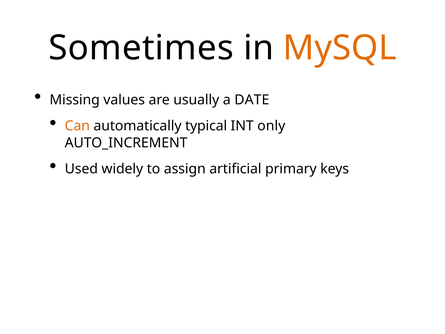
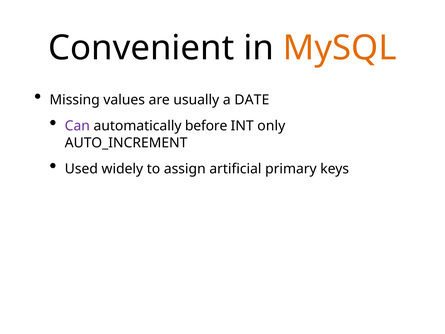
Sometimes: Sometimes -> Convenient (141, 48)
Can colour: orange -> purple (77, 126)
typical: typical -> before (206, 126)
